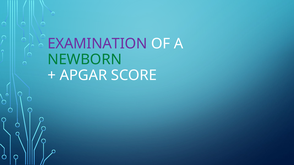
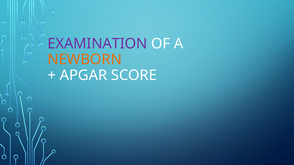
NEWBORN colour: green -> orange (85, 60)
